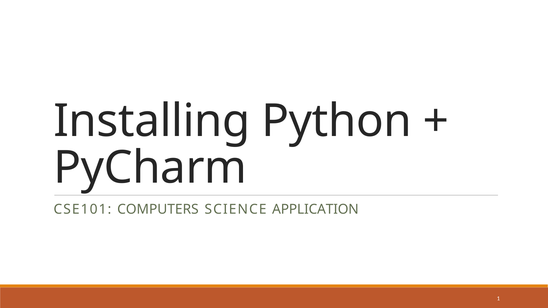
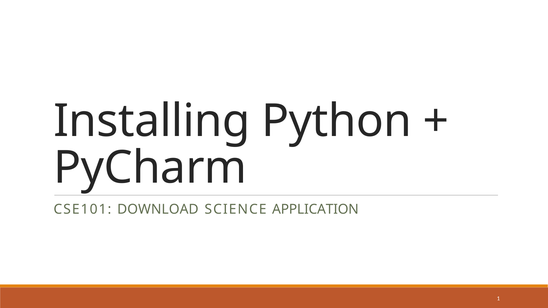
COMPUTERS: COMPUTERS -> DOWNLOAD (158, 210)
